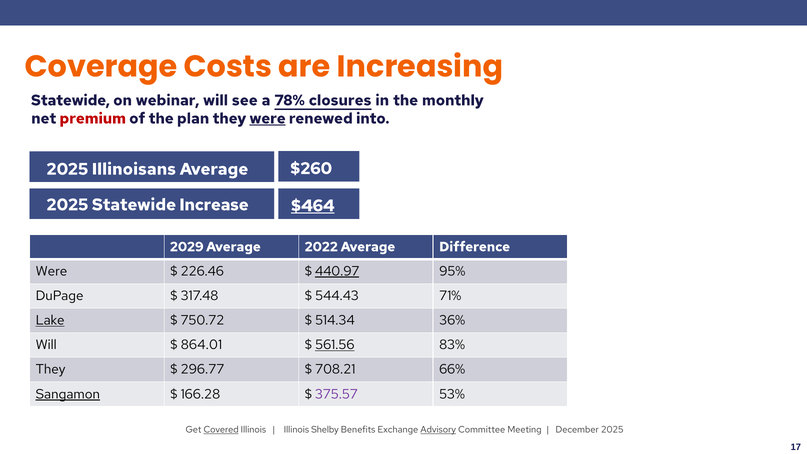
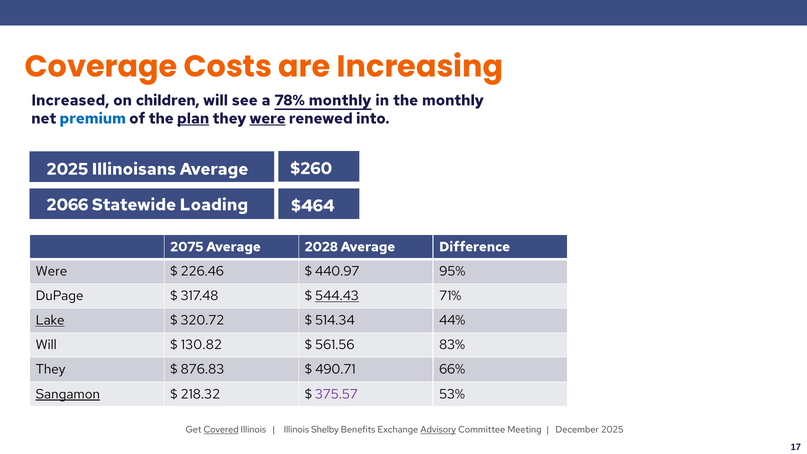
Statewide: Statewide -> Increased (70, 100)
webinar: webinar -> children (168, 100)
78% closures: closures -> monthly (340, 100)
premium colour: red -> blue (93, 118)
plan underline: none -> present (193, 118)
2025: 2025 -> 2066 (67, 205)
Increase: Increase -> Loading (214, 205)
$464 underline: present -> none (313, 206)
2029: 2029 -> 2075 (187, 247)
2022: 2022 -> 2028 (321, 247)
440.97 underline: present -> none (337, 271)
544.43 underline: none -> present (337, 296)
750.72: 750.72 -> 320.72 (202, 320)
36%: 36% -> 44% (452, 320)
864.01: 864.01 -> 130.82 (202, 345)
561.56 underline: present -> none (335, 345)
296.77: 296.77 -> 876.83 (202, 370)
708.21: 708.21 -> 490.71 (335, 370)
166.28: 166.28 -> 218.32 (200, 394)
